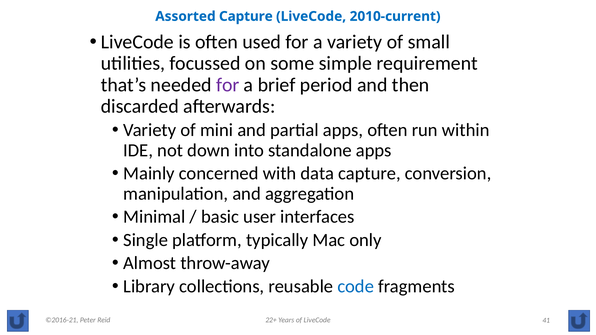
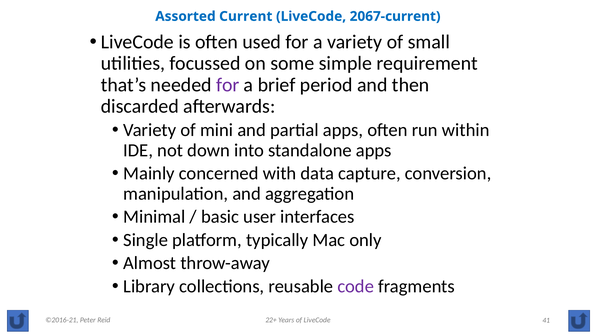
Assorted Capture: Capture -> Current (246, 16)
2010-current: 2010-current -> 2067-current (395, 16)
code colour: blue -> purple (356, 287)
